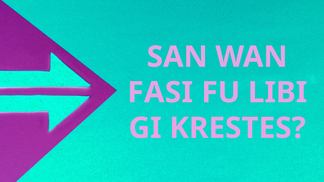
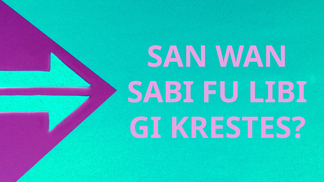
FASI: FASI -> SABI (160, 93)
